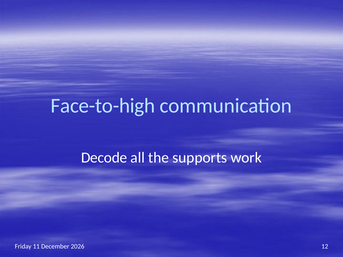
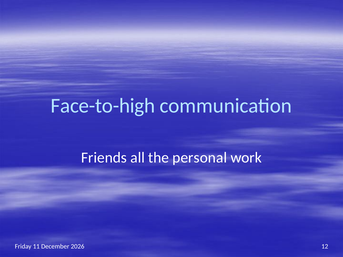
Decode: Decode -> Friends (104, 158)
supports: supports -> personal (200, 158)
